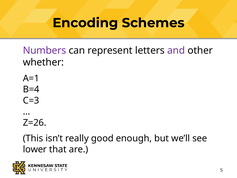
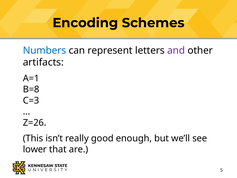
Numbers colour: purple -> blue (45, 50)
whether: whether -> artifacts (43, 62)
B=4: B=4 -> B=8 (31, 89)
